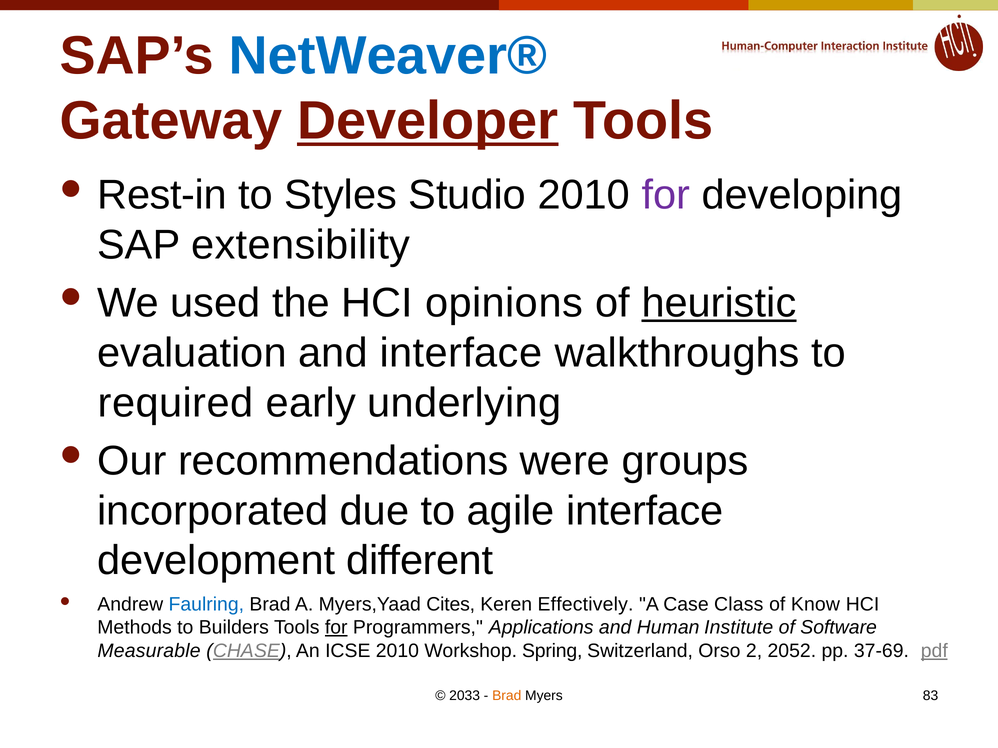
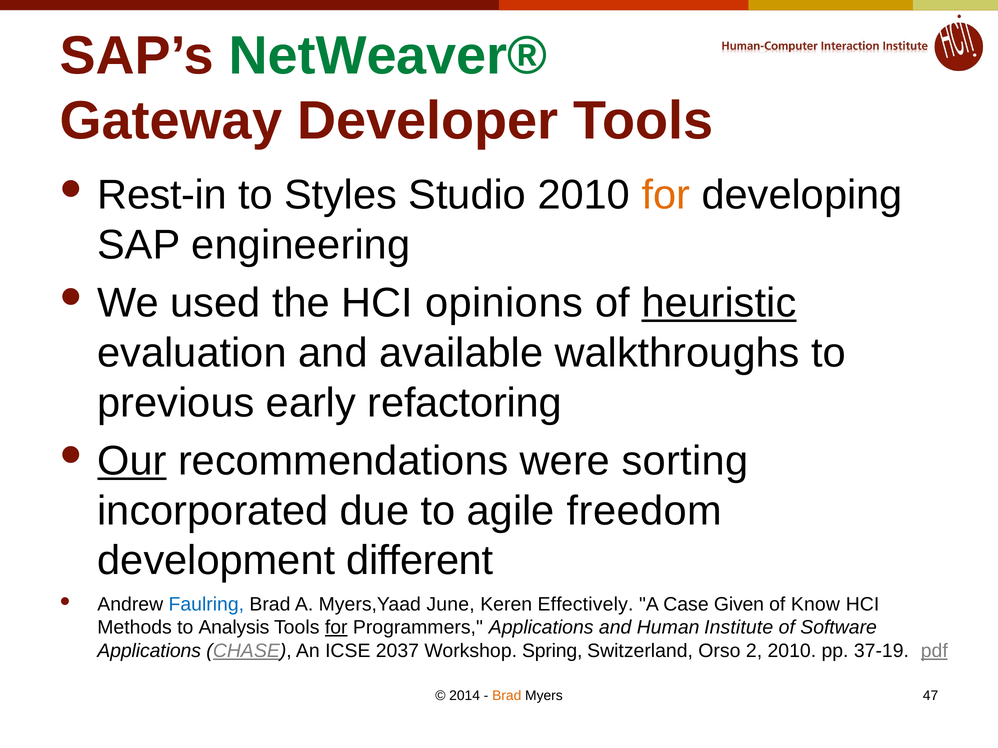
NetWeaver® colour: blue -> green (388, 56)
Developer underline: present -> none (428, 121)
for colour: purple -> orange (666, 195)
extensibility: extensibility -> engineering (301, 245)
and interface: interface -> available (461, 353)
required: required -> previous (176, 403)
underlying: underlying -> refactoring (465, 403)
Our underline: none -> present (132, 461)
groups: groups -> sorting (685, 461)
agile interface: interface -> freedom (644, 511)
Cites: Cites -> June (451, 605)
Class: Class -> Given (739, 605)
Builders: Builders -> Analysis (234, 628)
Measurable: Measurable -> Applications (149, 651)
ICSE 2010: 2010 -> 2037 (397, 651)
2 2052: 2052 -> 2010 (792, 651)
37-69: 37-69 -> 37-19 (881, 651)
2033: 2033 -> 2014 (465, 696)
83: 83 -> 47 (931, 696)
